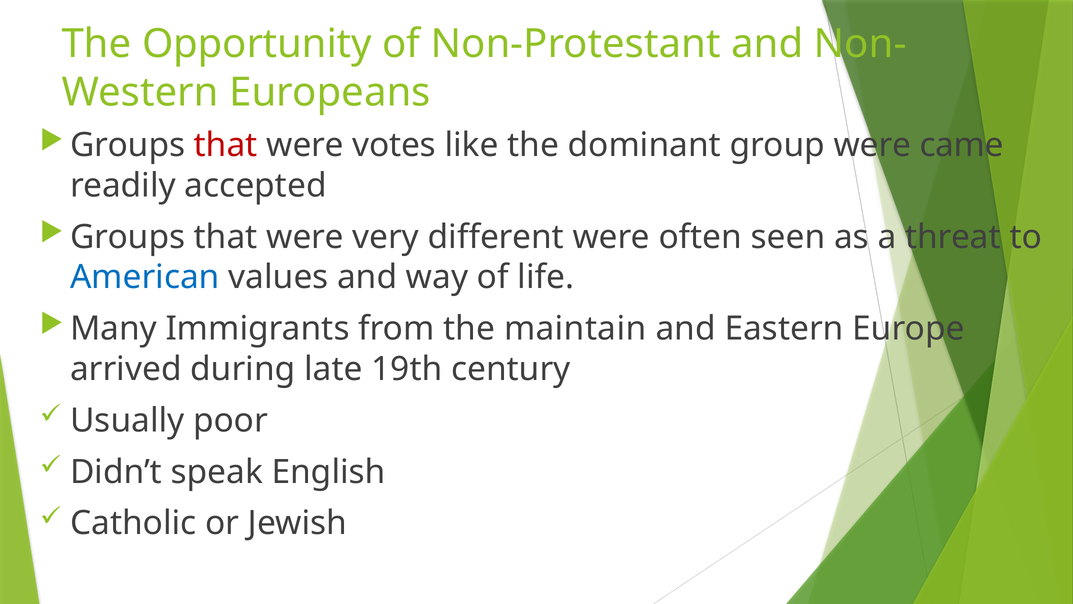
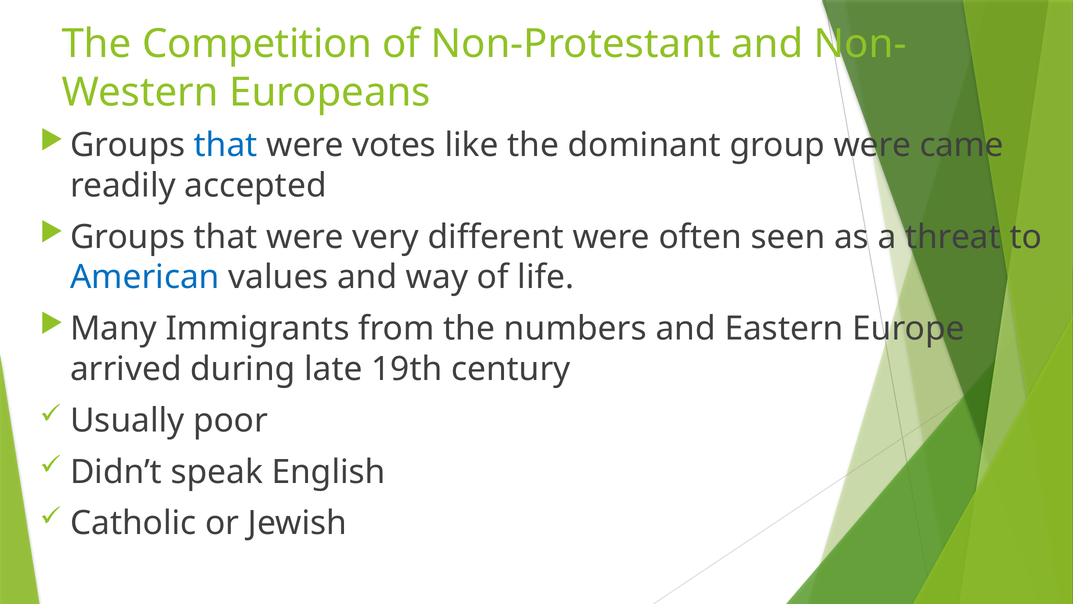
Opportunity: Opportunity -> Competition (257, 44)
that colour: red -> blue (226, 145)
maintain: maintain -> numbers (575, 329)
